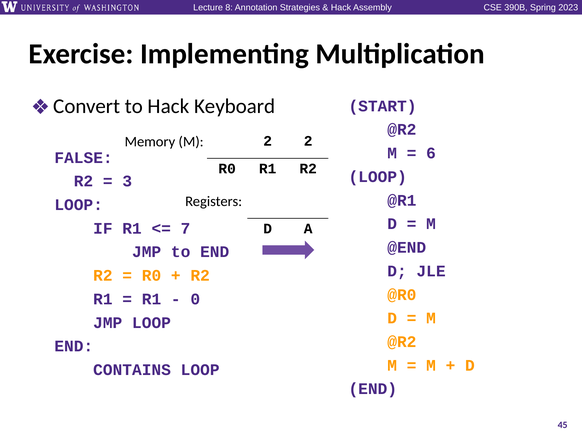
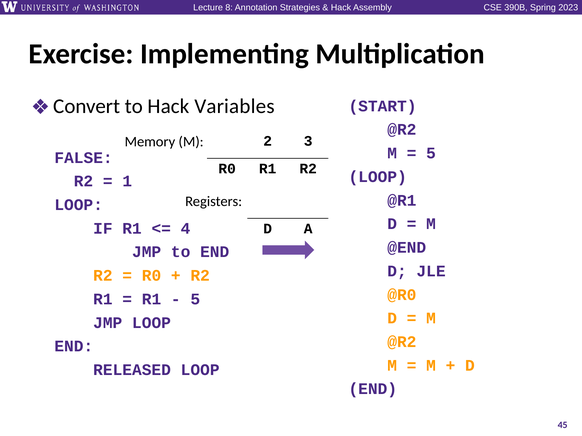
Keyboard: Keyboard -> Variables (235, 106)
2 2: 2 -> 3 (308, 141)
6: 6 -> 5 (431, 153)
3: 3 -> 1 (127, 181)
7: 7 -> 4 (185, 229)
0: 0 -> 5 (195, 299)
CONTAINS: CONTAINS -> RELEASED (132, 370)
